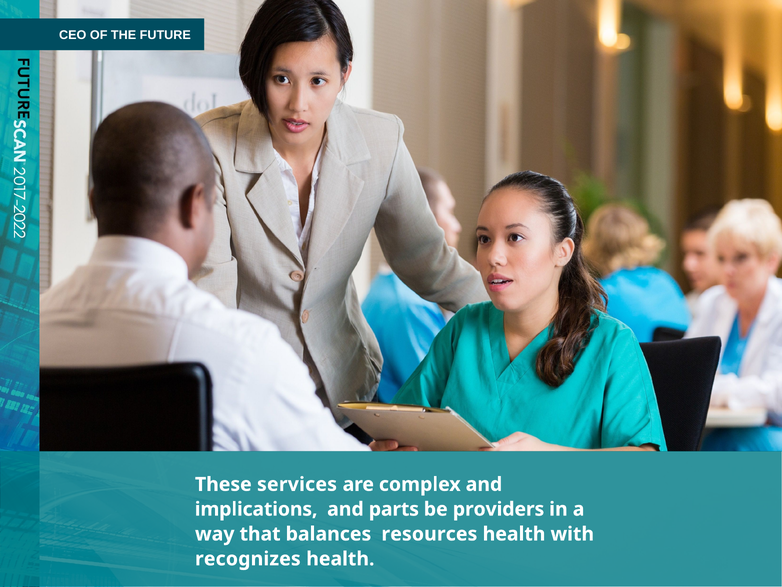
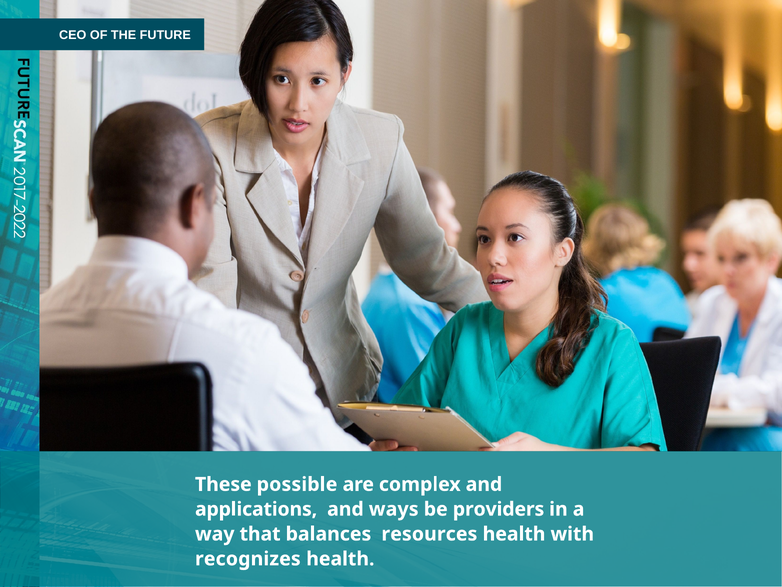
services: services -> possible (297, 484)
implications: implications -> applications (256, 509)
parts: parts -> ways (394, 509)
